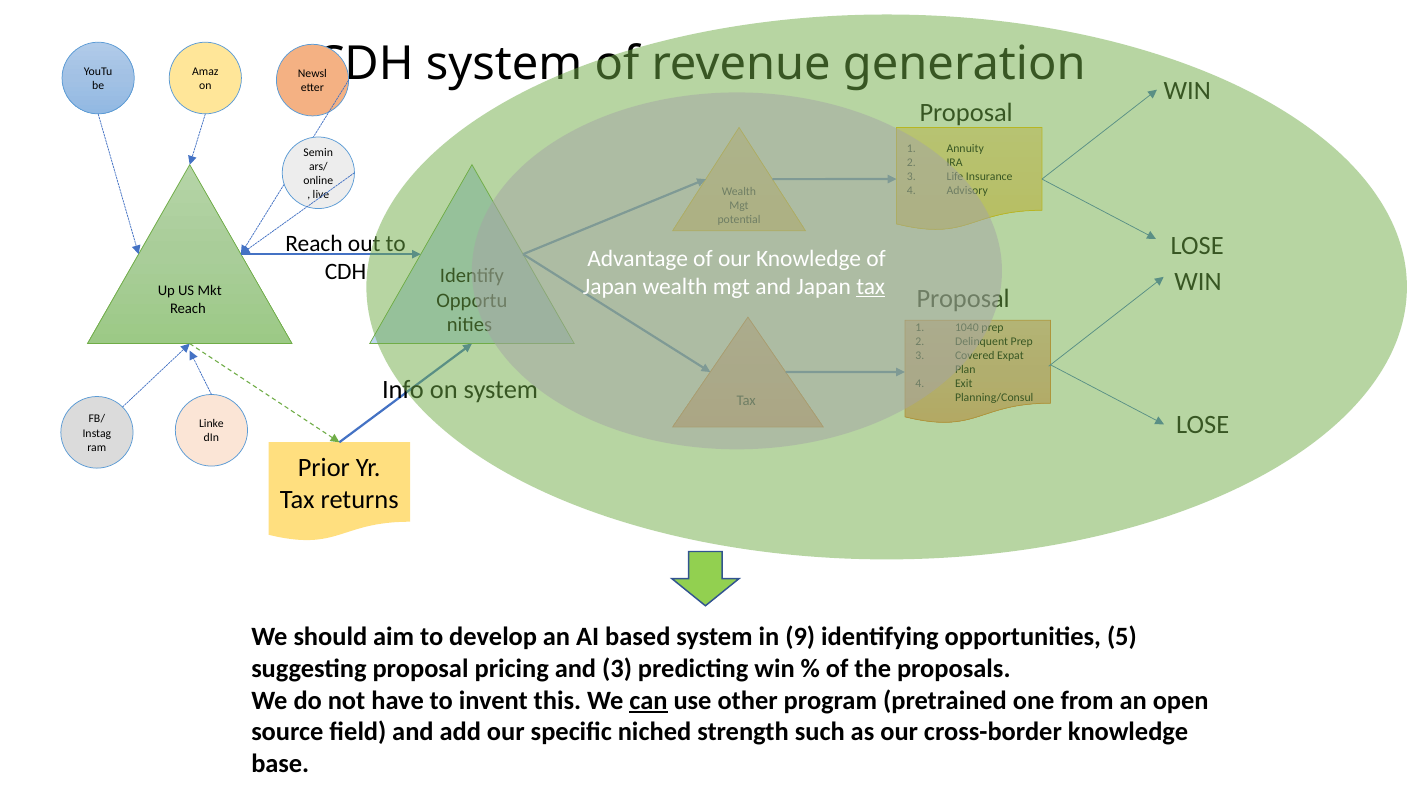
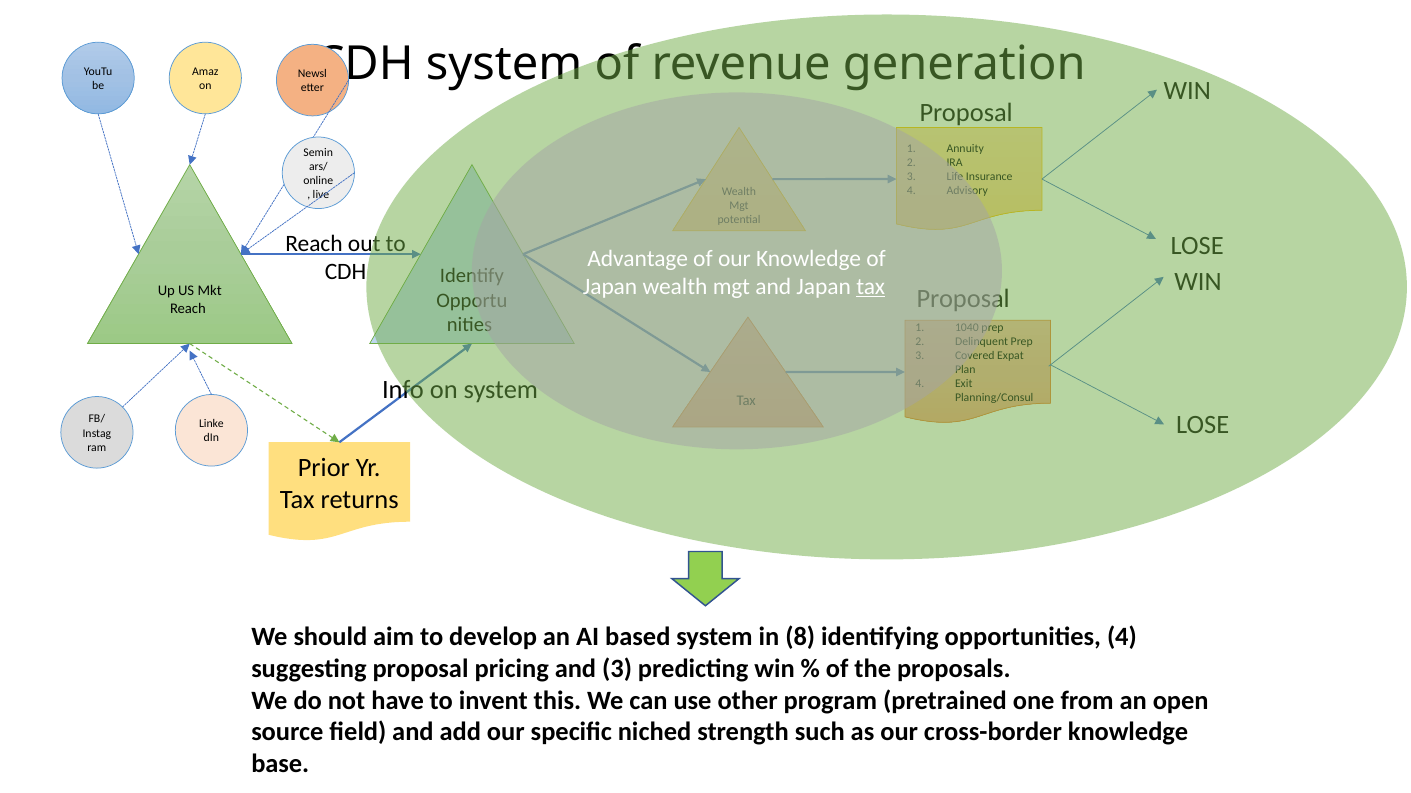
9: 9 -> 8 (800, 638)
opportunities 5: 5 -> 4 (1122, 638)
can underline: present -> none (649, 701)
